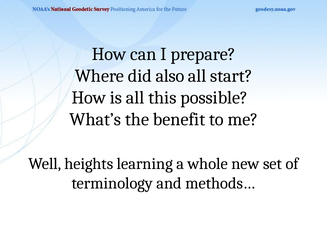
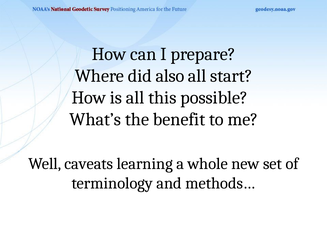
heights: heights -> caveats (89, 164)
